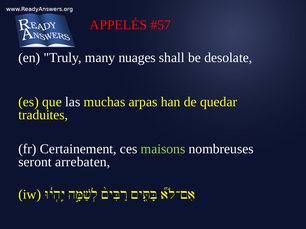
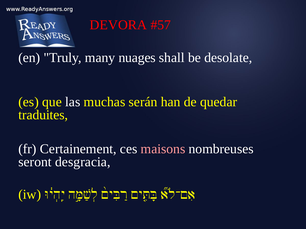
APPELÉS: APPELÉS -> DEVORA (118, 25)
arpas: arpas -> serán (143, 102)
maisons colour: light green -> pink (163, 149)
arrebaten: arrebaten -> desgracia (83, 162)
